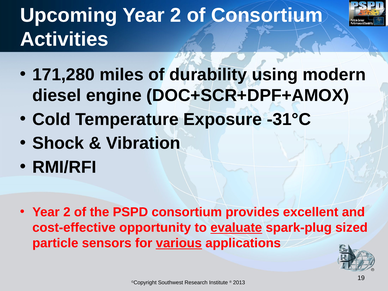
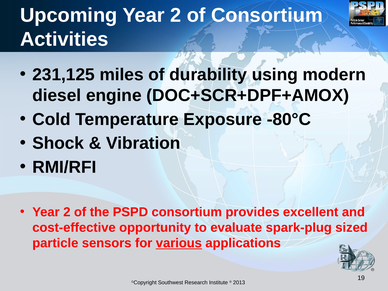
171,280: 171,280 -> 231,125 (64, 75)
-31°C: -31°C -> -80°C (289, 119)
evaluate underline: present -> none (236, 228)
